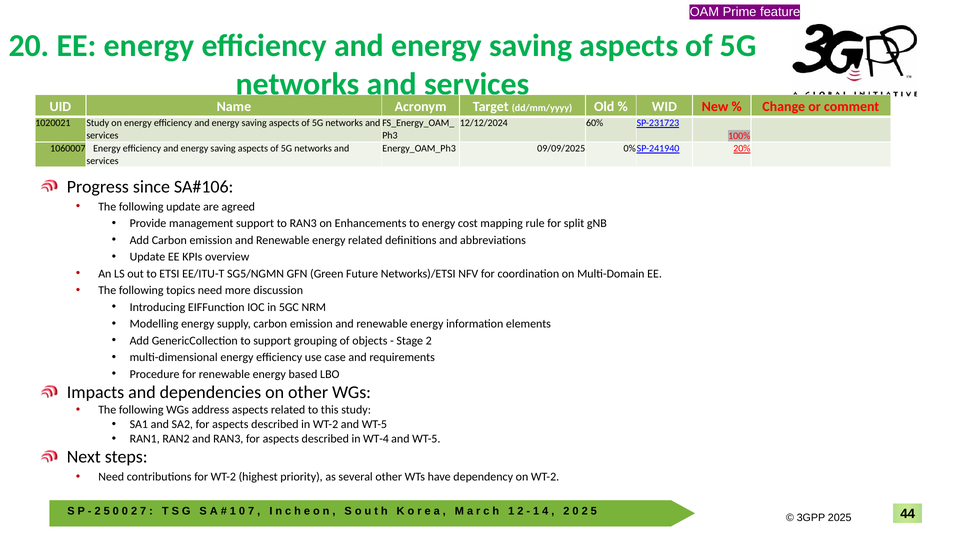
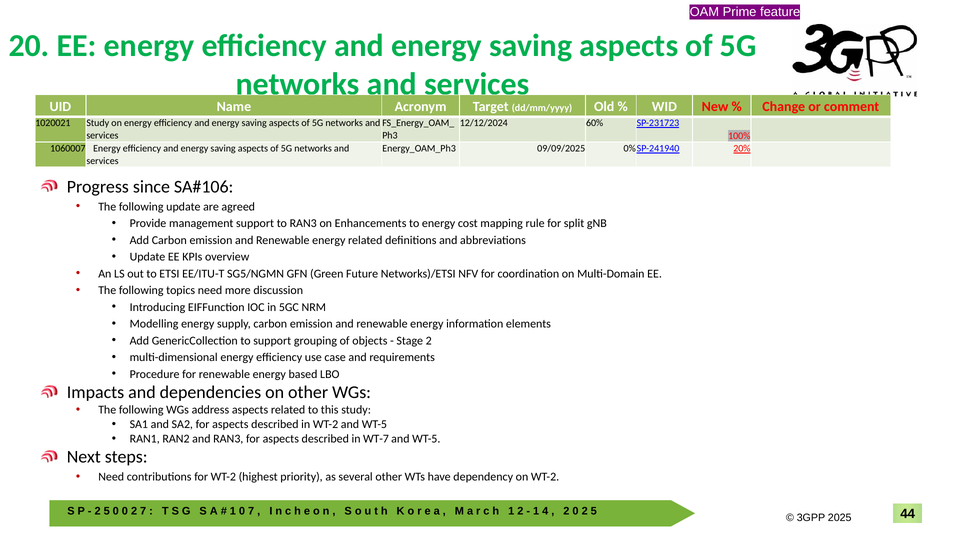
WT-4: WT-4 -> WT-7 (376, 439)
